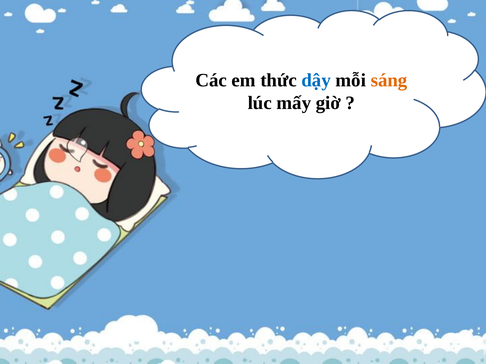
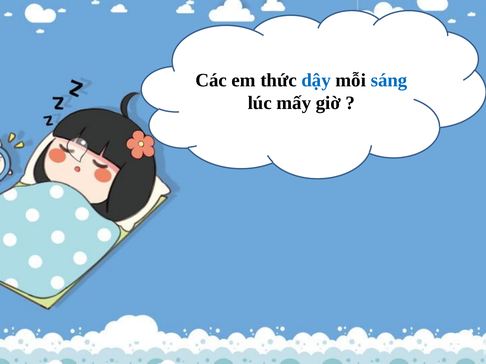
sáng colour: orange -> blue (389, 80)
